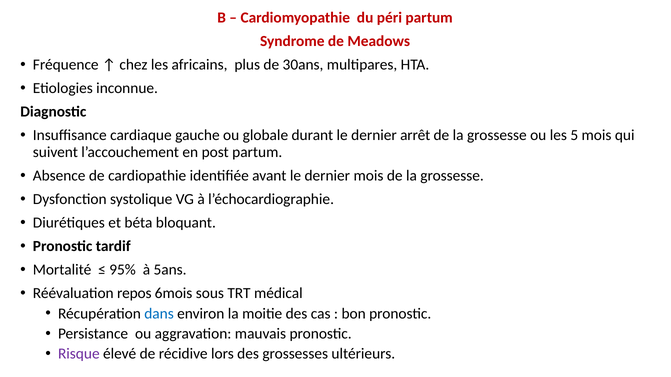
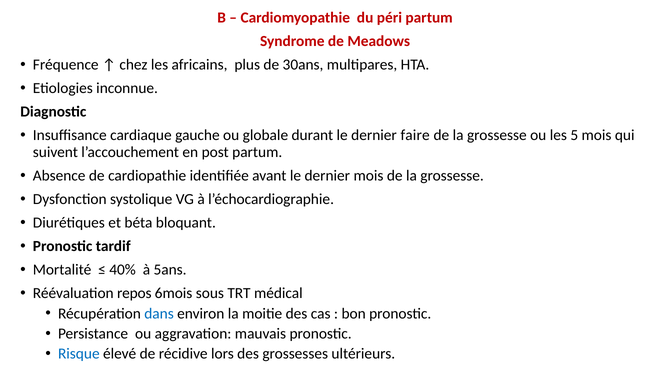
arrêt: arrêt -> faire (415, 136)
95%: 95% -> 40% (123, 270)
Risque colour: purple -> blue (79, 354)
